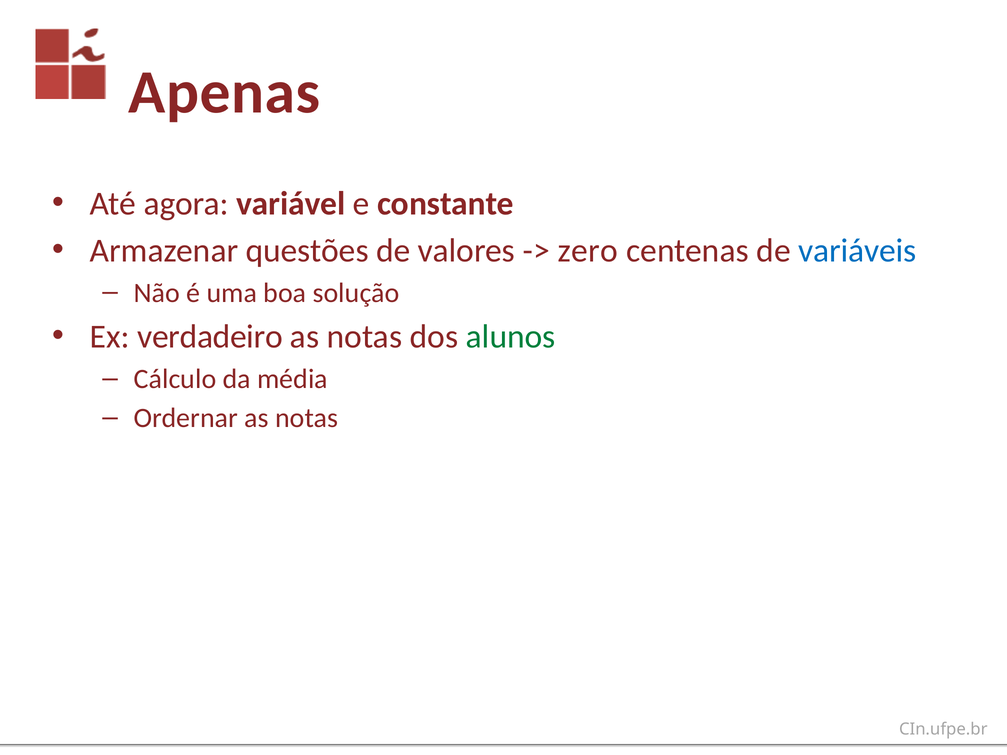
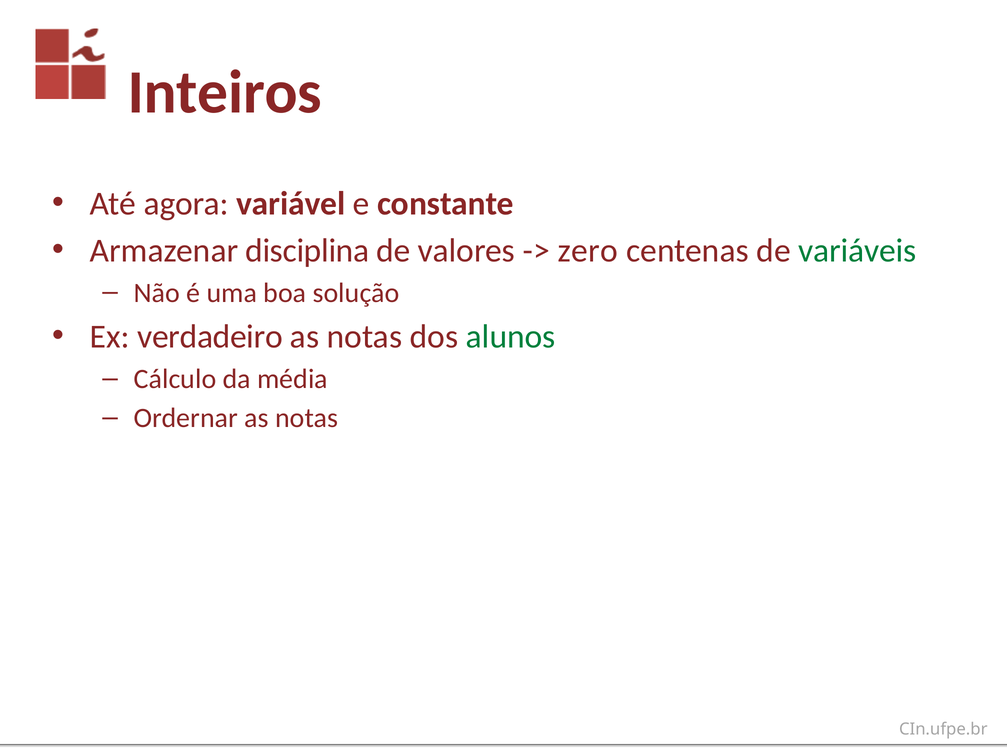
Apenas: Apenas -> Inteiros (225, 92)
questões: questões -> disciplina (307, 251)
variáveis colour: blue -> green (857, 251)
